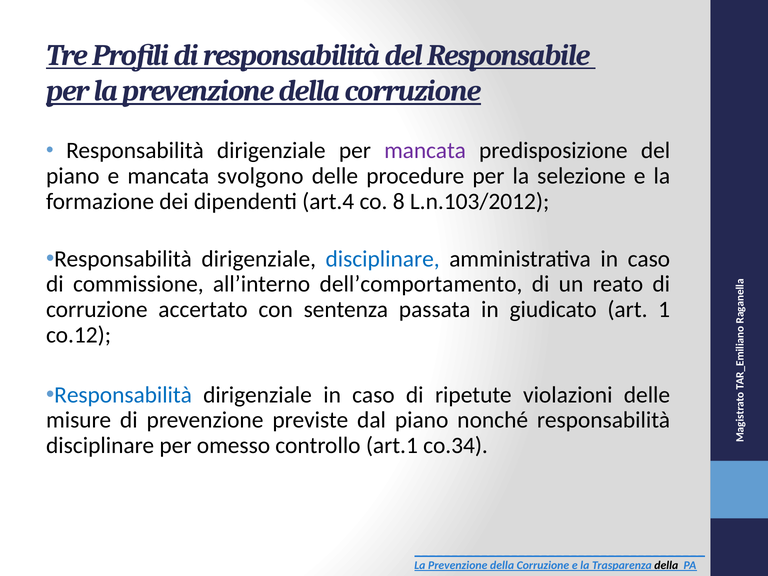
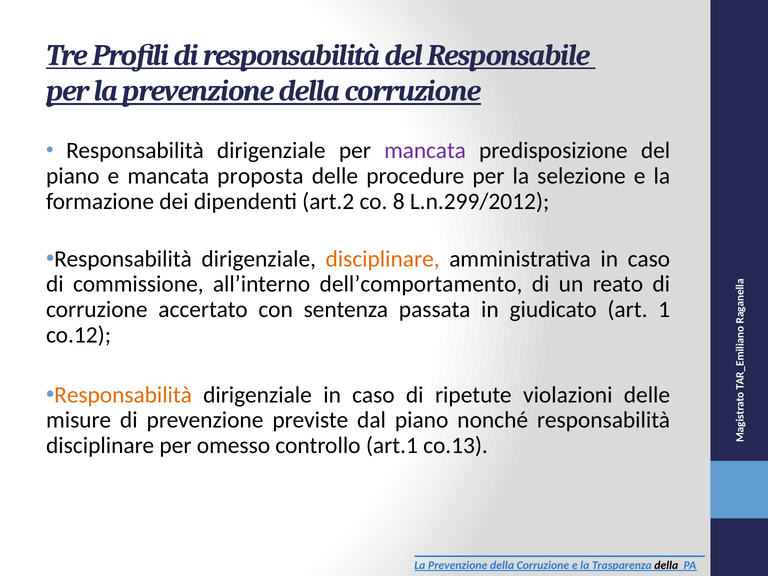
svolgono: svolgono -> proposta (260, 176)
art.4: art.4 -> art.2 (328, 201)
L.n.103/2012: L.n.103/2012 -> L.n.299/2012 (480, 201)
disciplinare colour: blue -> orange (383, 259)
Responsabilità colour: blue -> orange (123, 395)
co.34: co.34 -> co.13 (456, 445)
